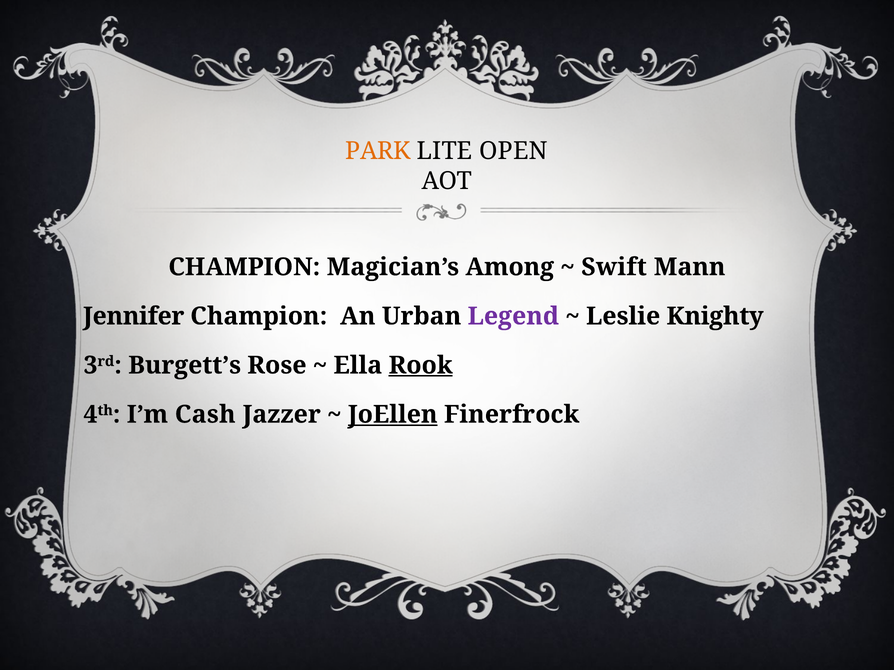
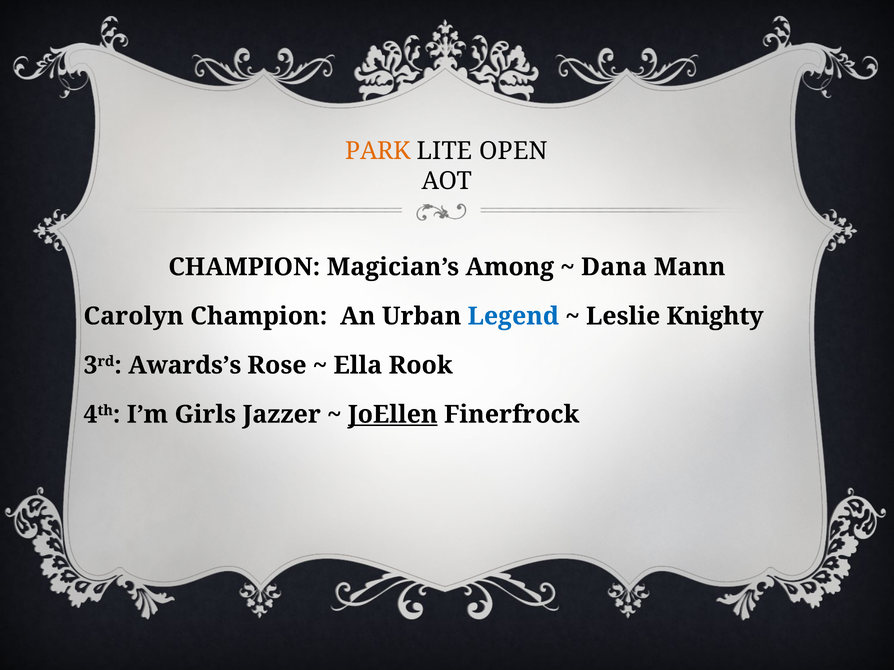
Swift: Swift -> Dana (614, 267)
Jennifer: Jennifer -> Carolyn (134, 316)
Legend colour: purple -> blue (513, 316)
Burgett’s: Burgett’s -> Awards’s (185, 366)
Rook underline: present -> none (421, 366)
Cash: Cash -> Girls (205, 415)
